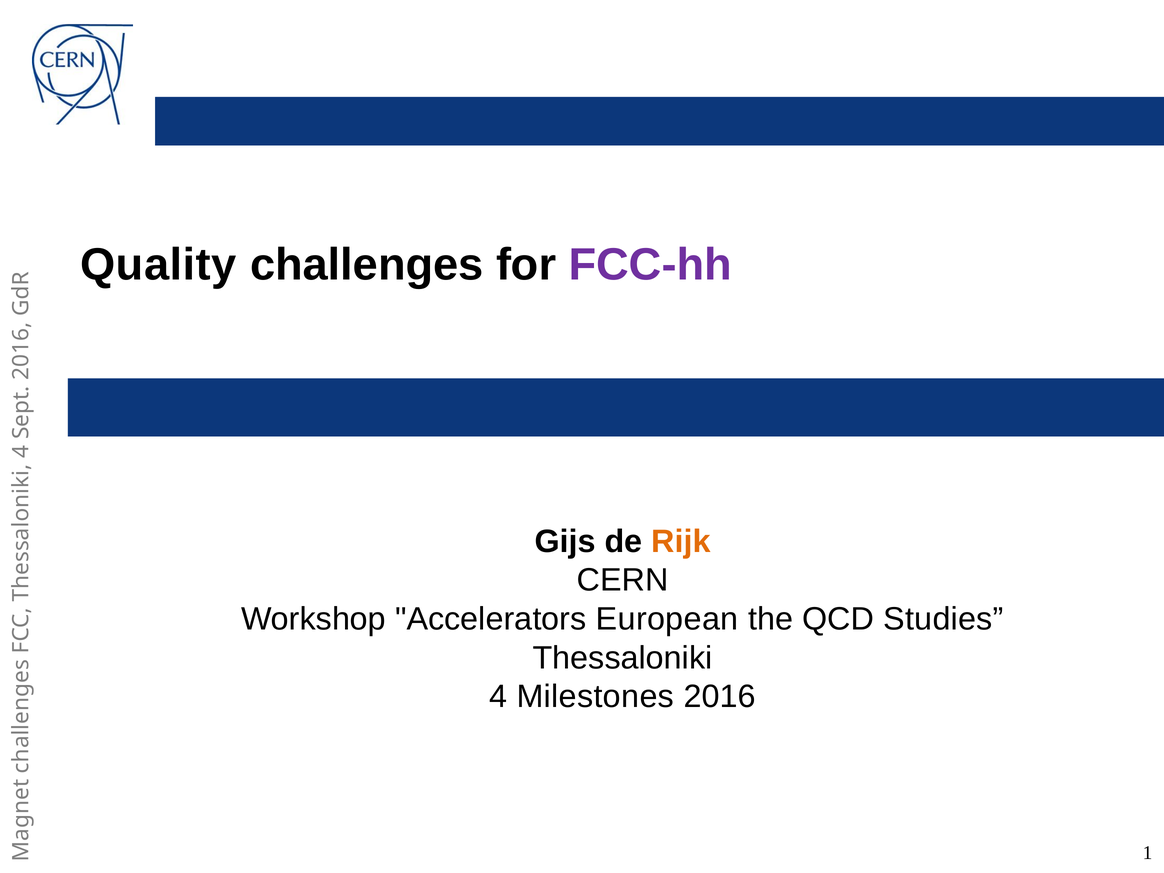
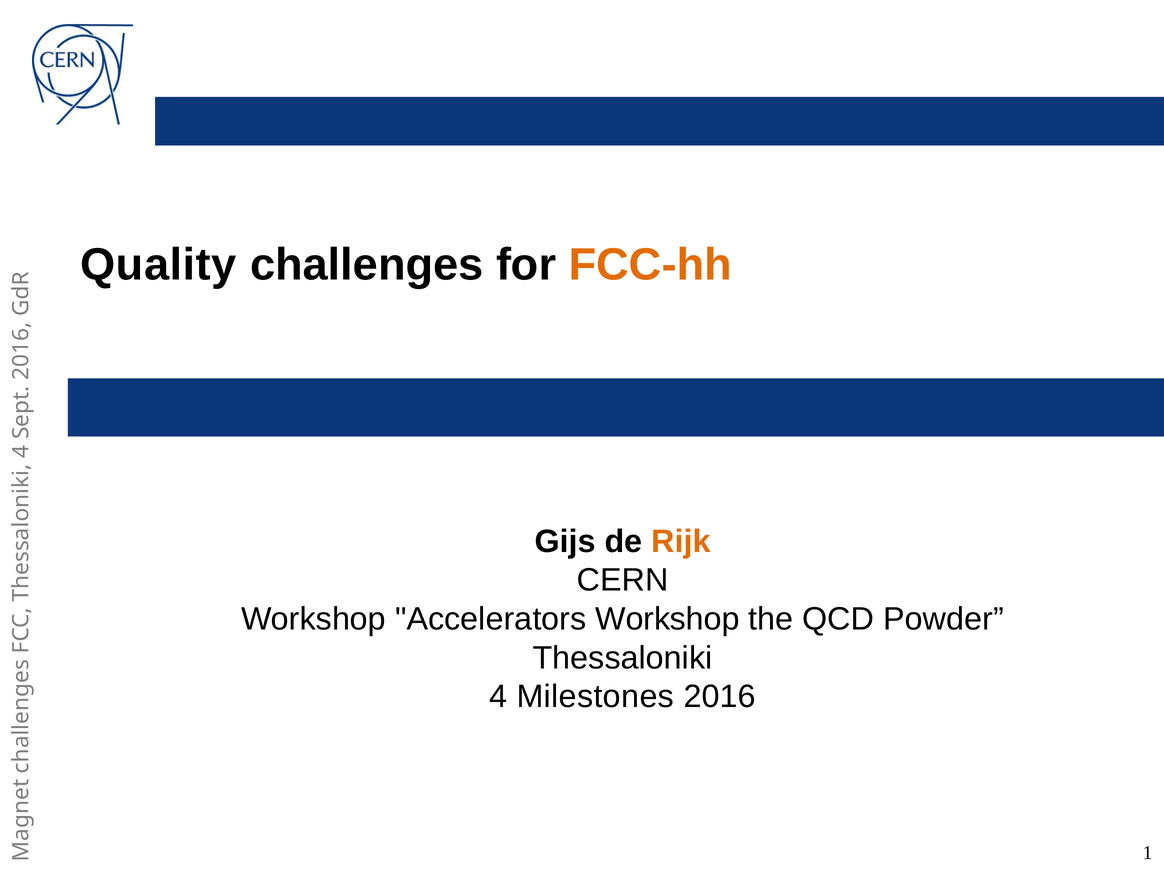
FCC-hh colour: purple -> orange (650, 265)
Accelerators European: European -> Workshop (667, 619)
Studies: Studies -> Powder (944, 619)
